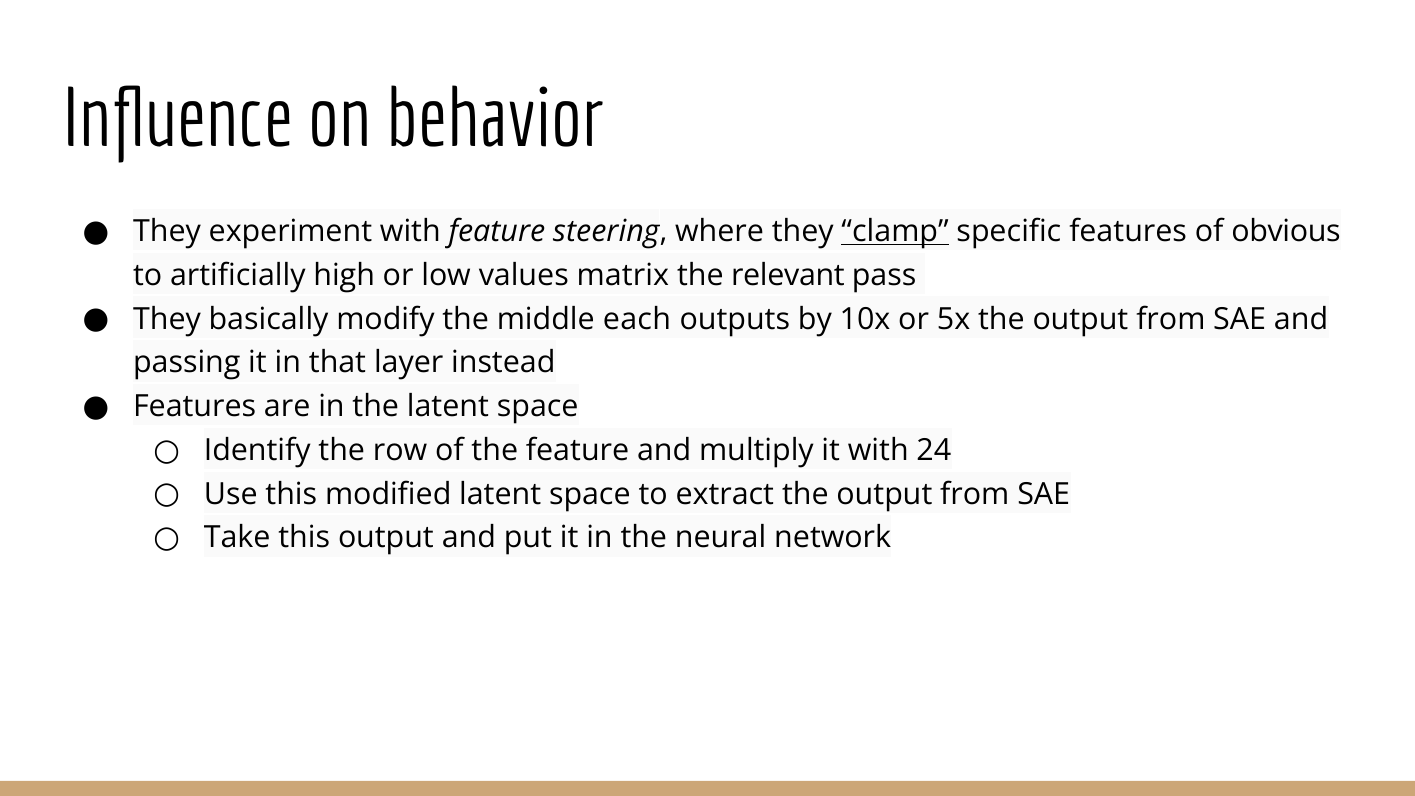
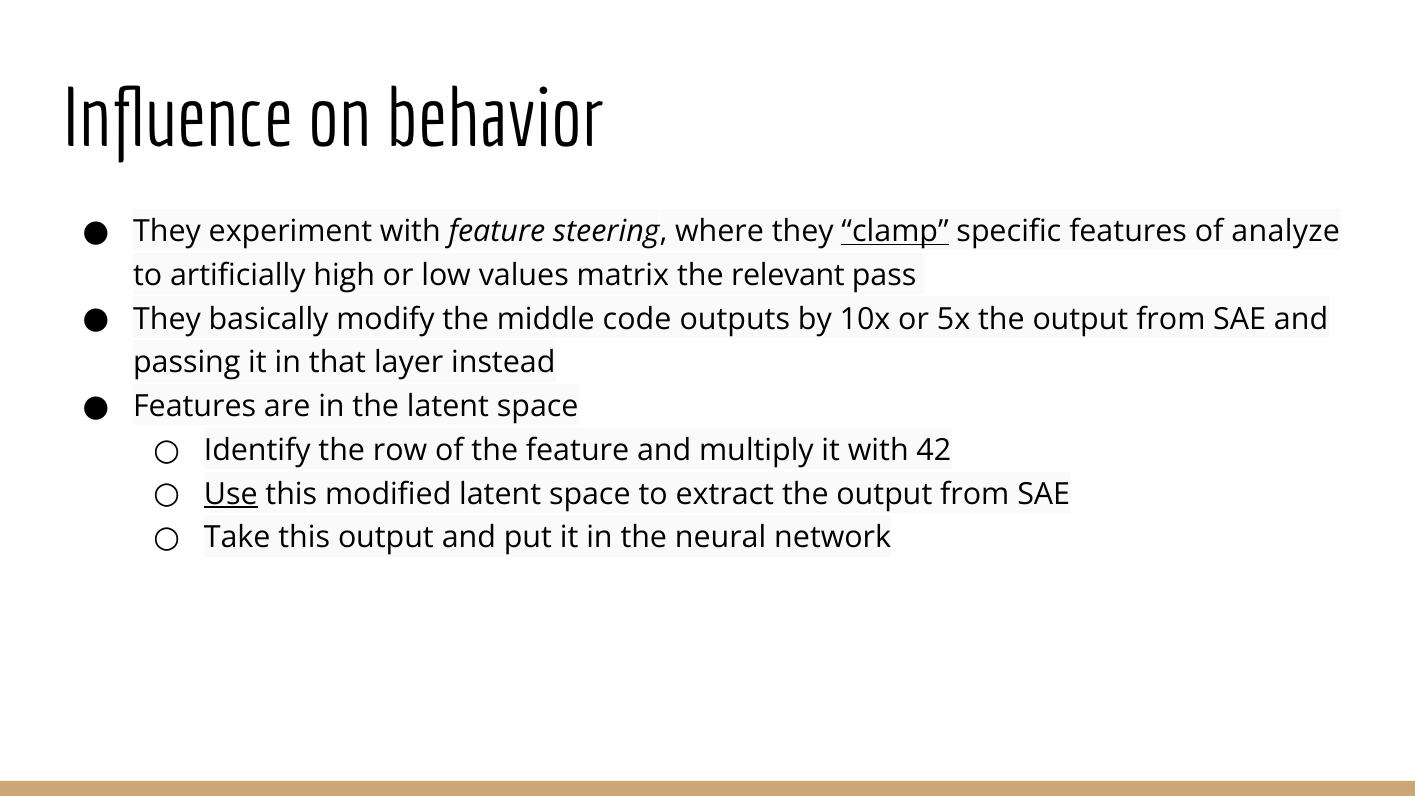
obvious: obvious -> analyze (1286, 231)
each: each -> code (637, 319)
24: 24 -> 42 (934, 450)
Use underline: none -> present (231, 494)
